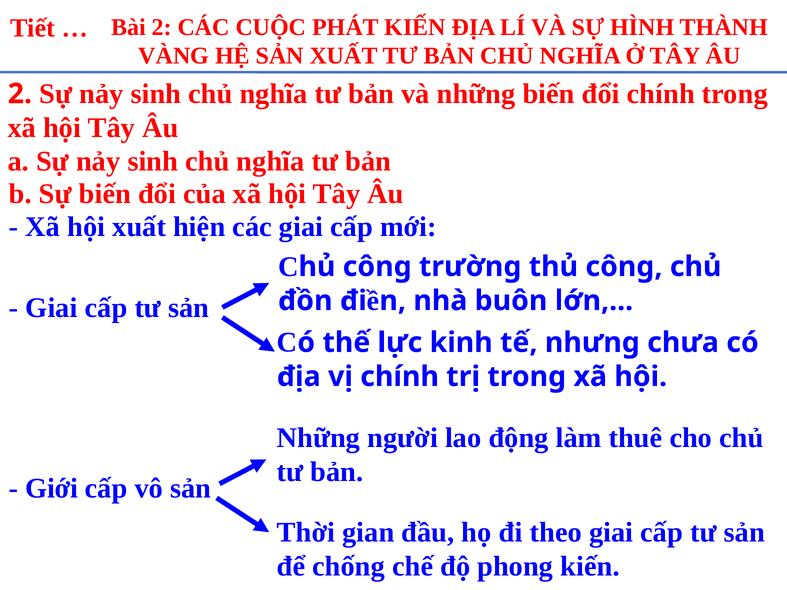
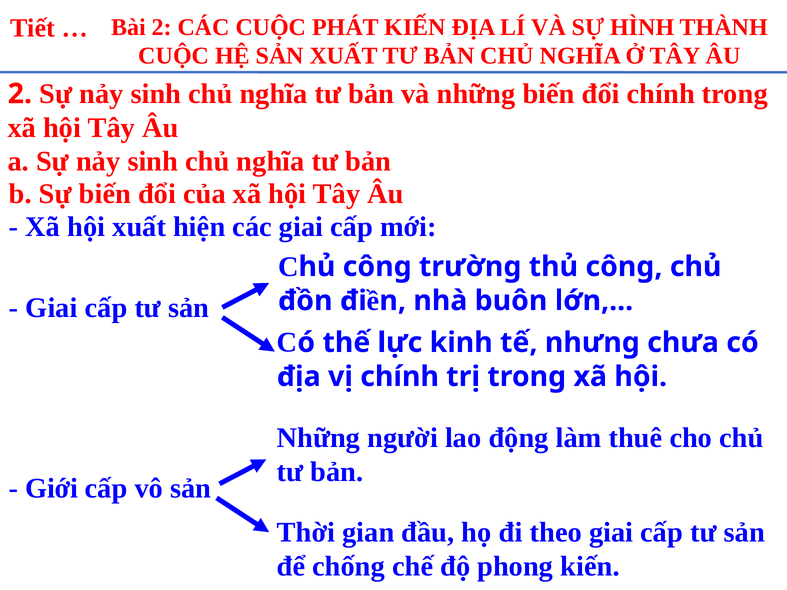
VÀNG: VÀNG -> CUỘC (174, 56)
